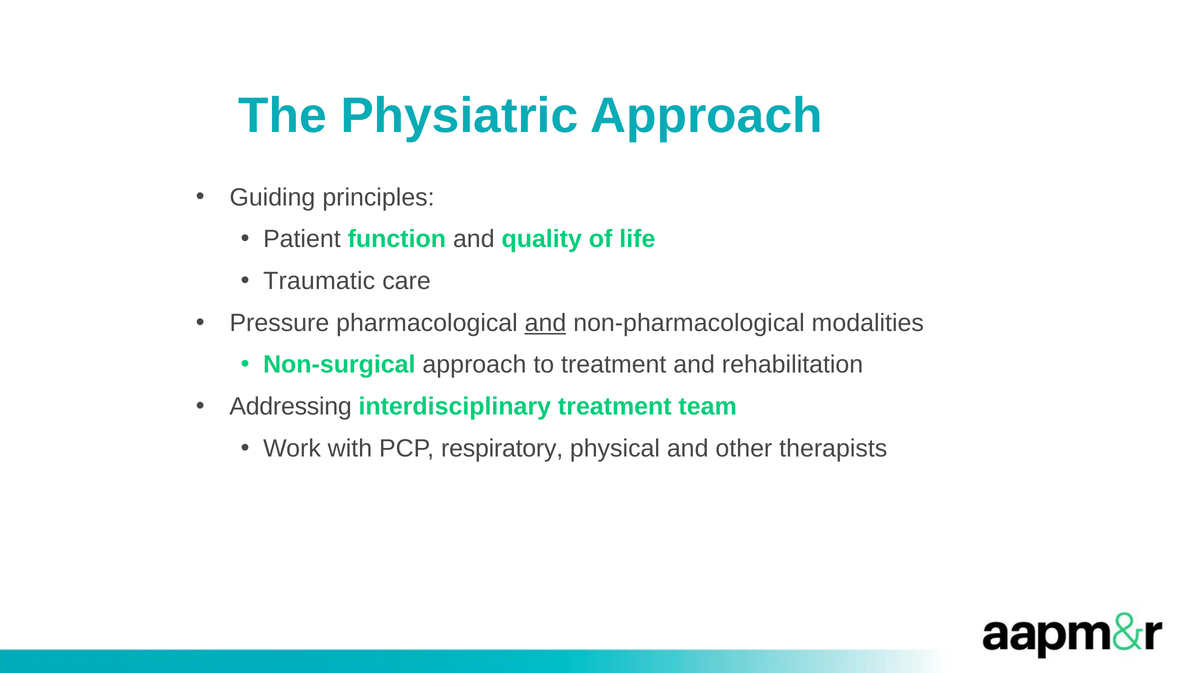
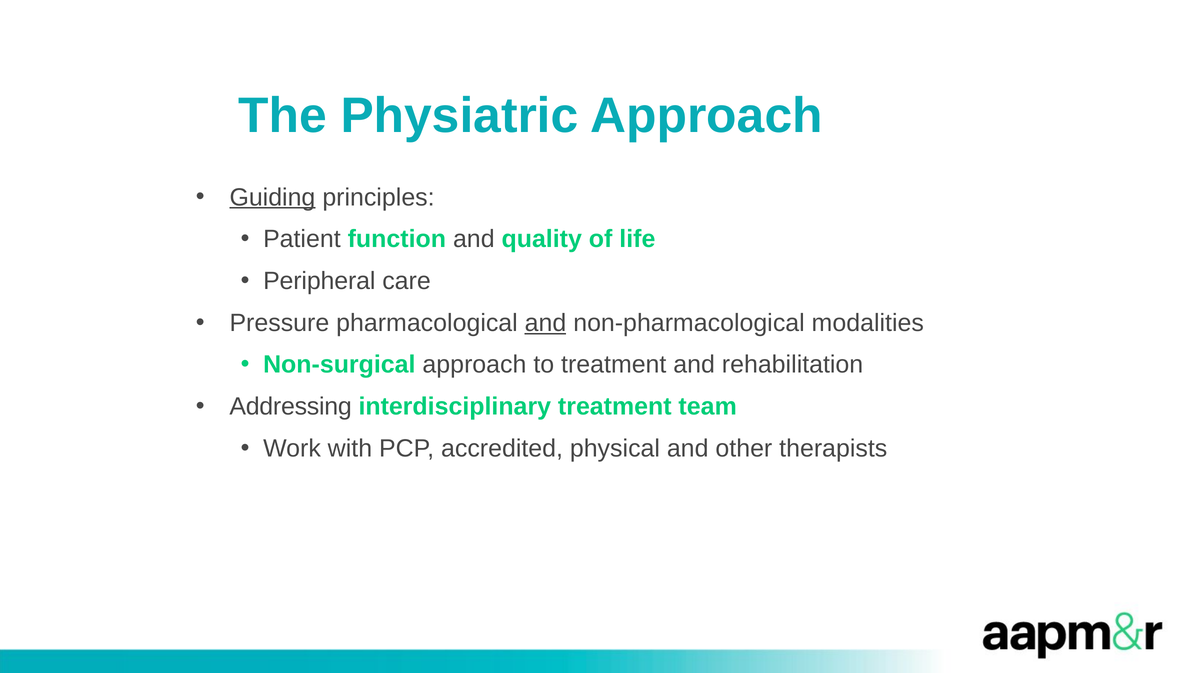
Guiding underline: none -> present (272, 197)
Traumatic: Traumatic -> Peripheral (319, 281)
respiratory: respiratory -> accredited (502, 448)
